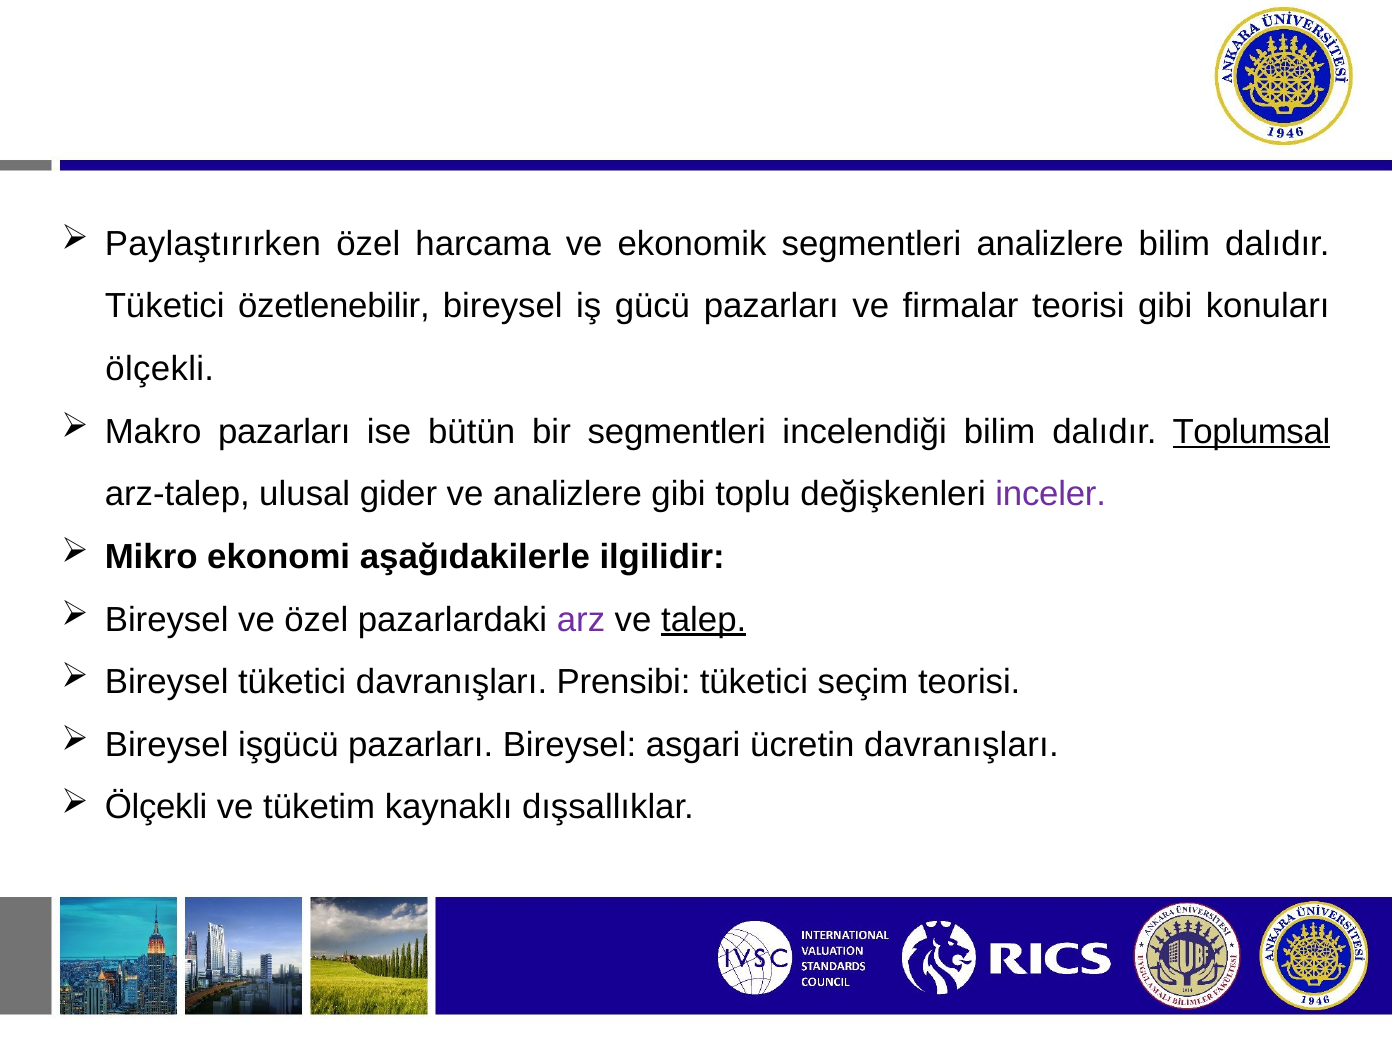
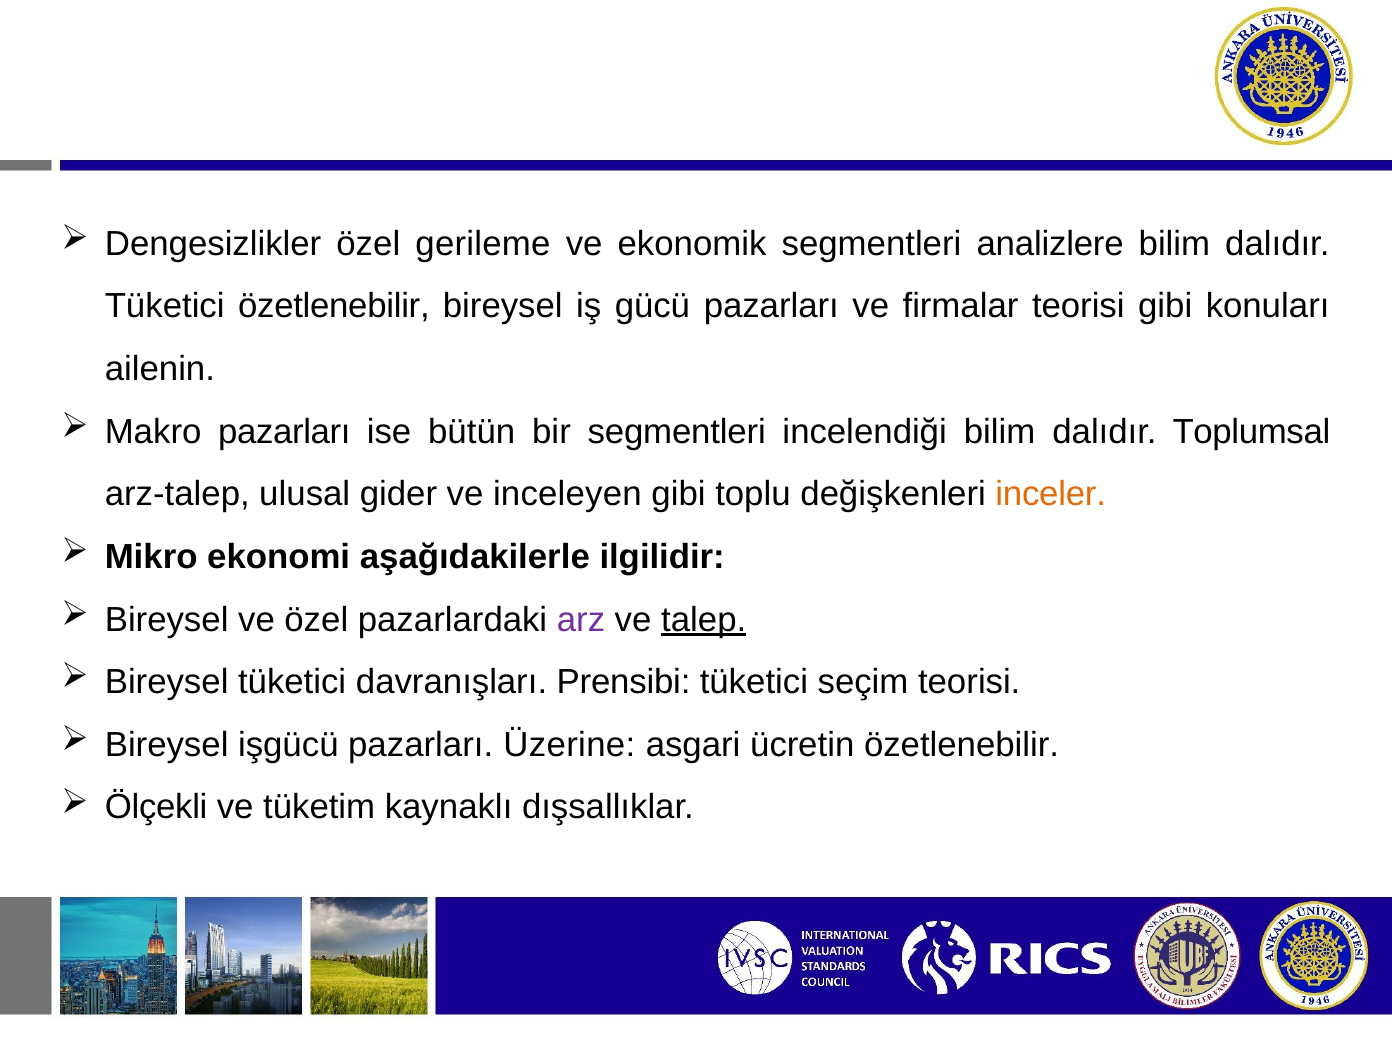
Paylaştırırken: Paylaştırırken -> Dengesizlikler (213, 244)
harcama: harcama -> gerileme (483, 244)
ölçekli: ölçekli -> ailenin (160, 369)
Toplumsal underline: present -> none (1251, 432)
ve analizlere: analizlere -> inceleyen (567, 494)
inceler colour: purple -> orange (1051, 494)
pazarları Bireysel: Bireysel -> Üzerine (569, 745)
ücretin davranışları: davranışları -> özetlenebilir (962, 745)
